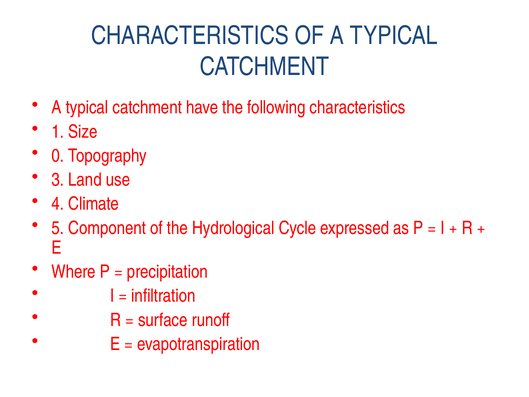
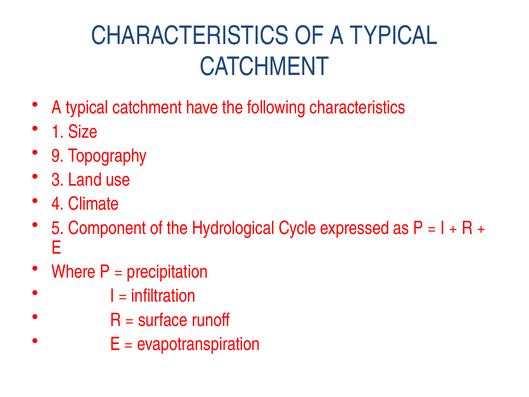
0: 0 -> 9 (58, 156)
